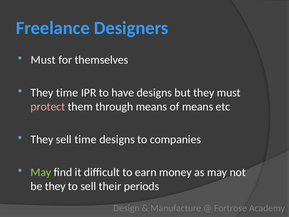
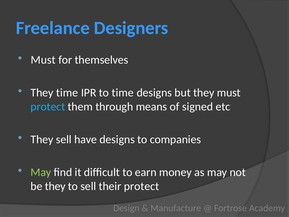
to have: have -> time (123, 93)
protect colour: pink -> light blue (48, 107)
of means: means -> signed (198, 107)
sell time: time -> have (86, 139)
their periods: periods -> protect (142, 186)
